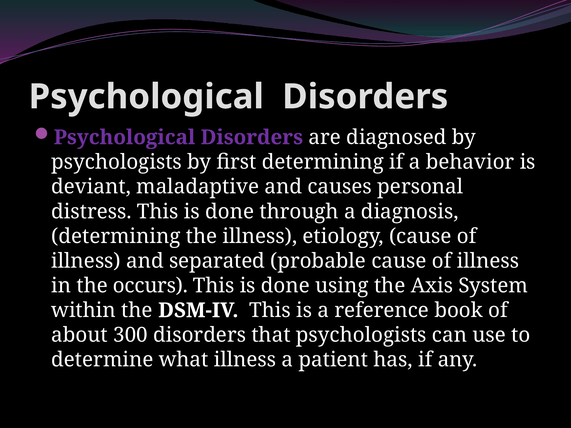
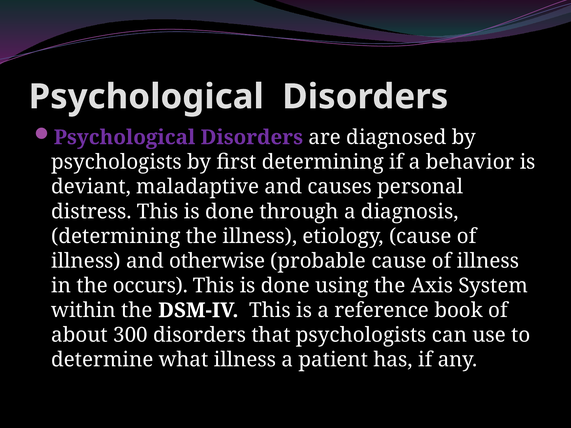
separated: separated -> otherwise (217, 261)
